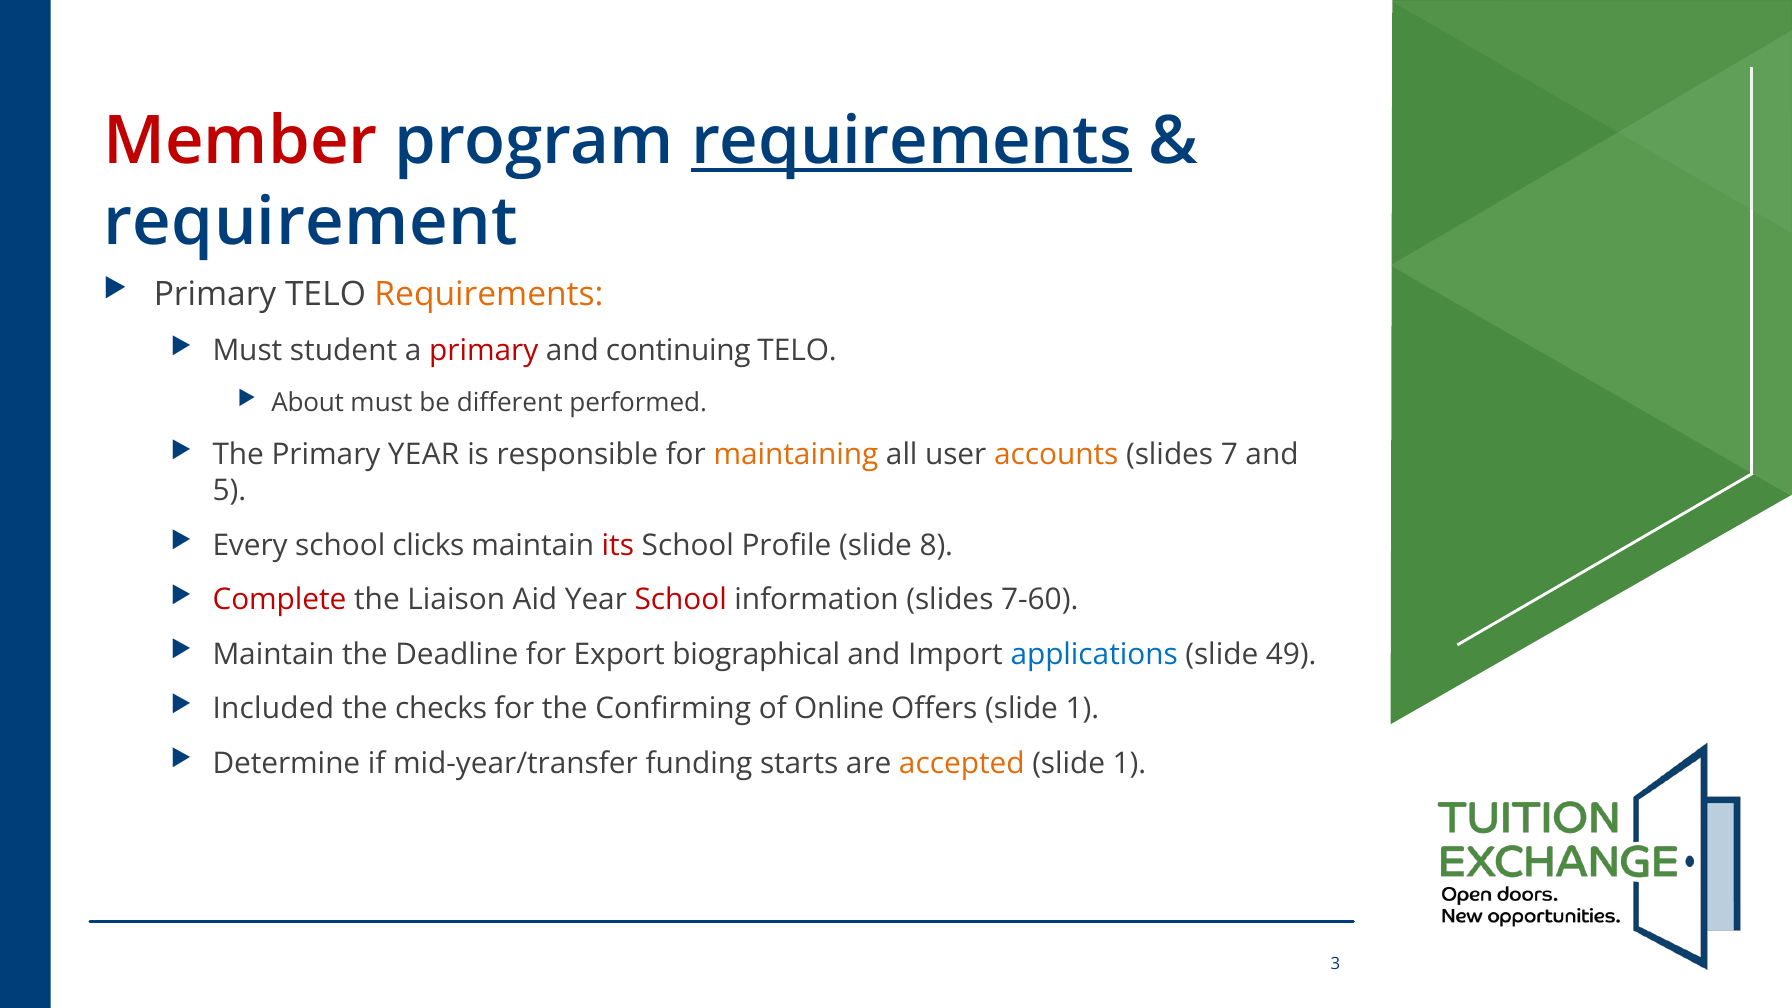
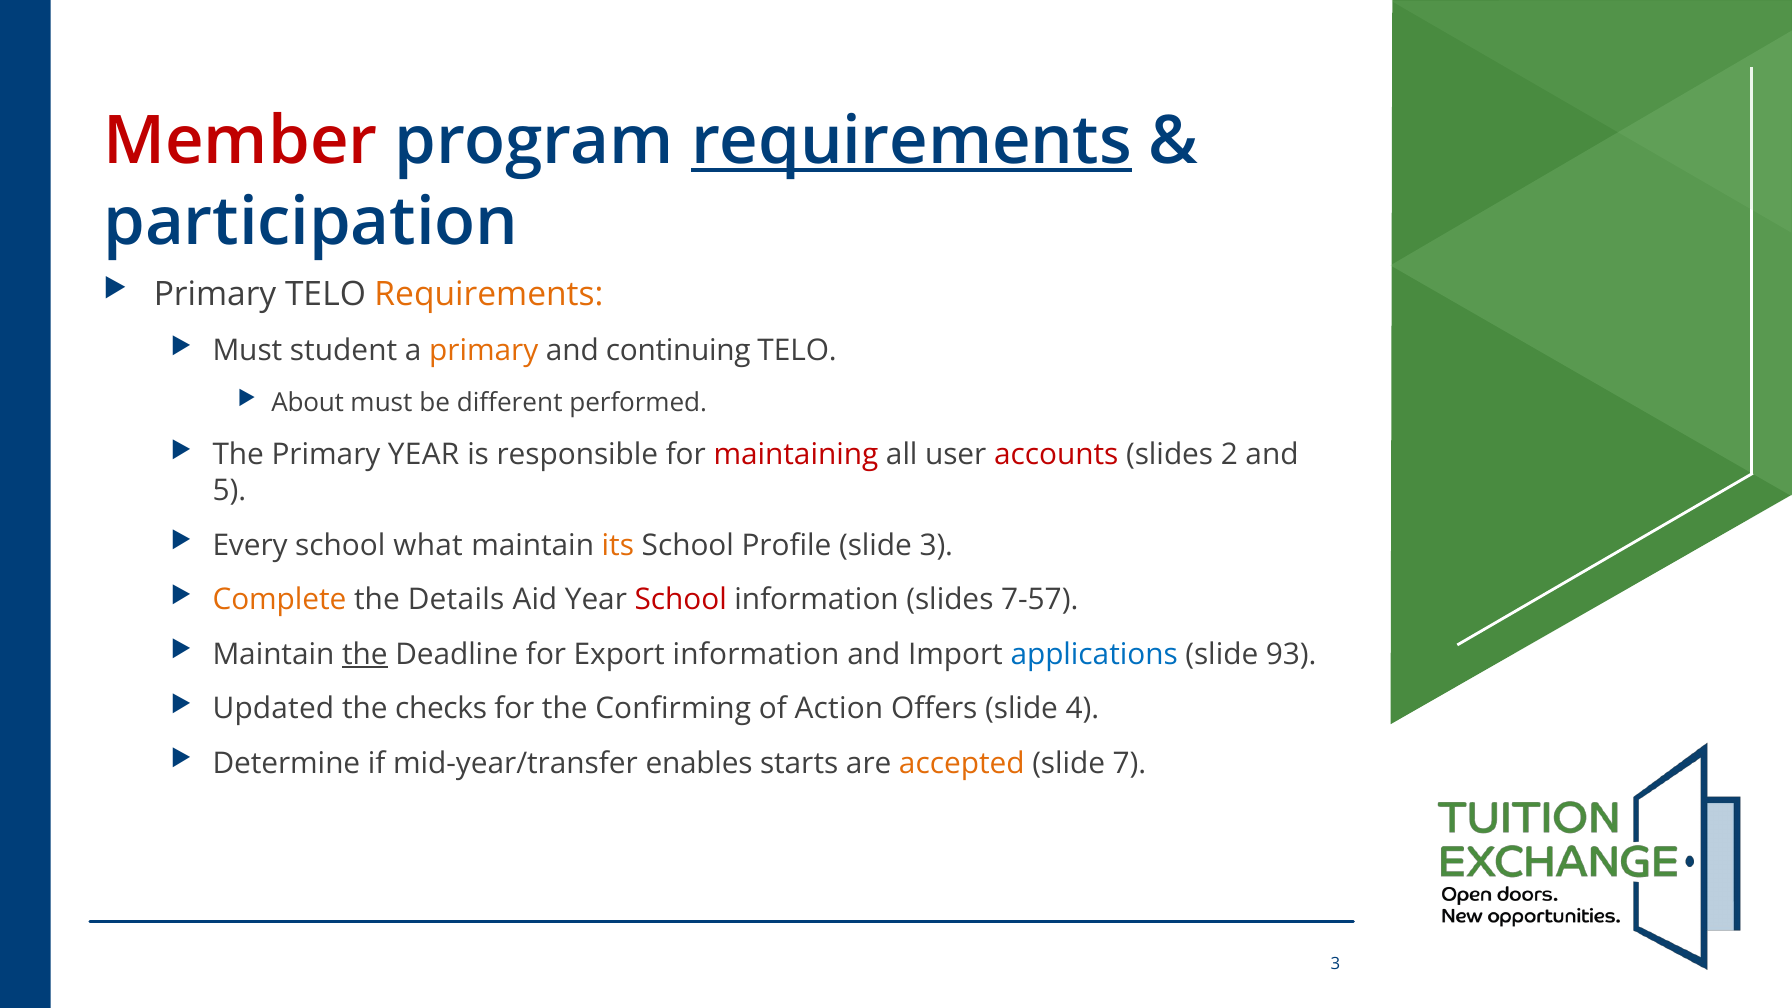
requirement: requirement -> participation (311, 222)
primary colour: red -> orange (484, 350)
maintaining colour: orange -> red (796, 455)
accounts colour: orange -> red (1056, 455)
7: 7 -> 2 (1229, 455)
clicks: clicks -> what (428, 545)
its colour: red -> orange (618, 545)
slide 8: 8 -> 3 (936, 545)
Complete colour: red -> orange (279, 600)
Liaison: Liaison -> Details (456, 600)
7-60: 7-60 -> 7-57 (1040, 600)
the underline: none -> present (365, 654)
Export biographical: biographical -> information (756, 654)
49: 49 -> 93 (1291, 654)
Included: Included -> Updated (273, 709)
Online: Online -> Action (839, 709)
Offers slide 1: 1 -> 4 (1082, 709)
funding: funding -> enables (699, 763)
1: 1 -> 7 (1130, 763)
